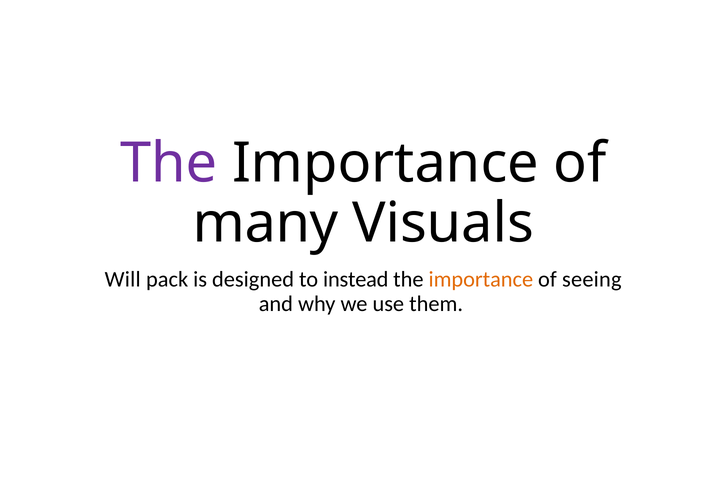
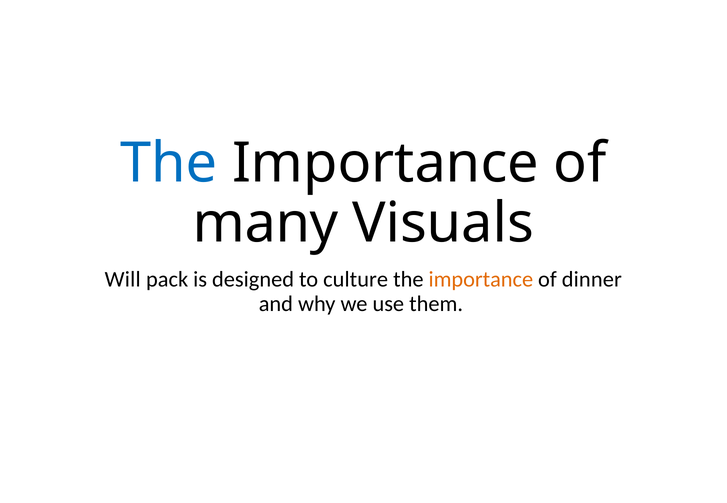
The colour: purple -> blue (169, 163)
instead: instead -> culture (356, 280)
seeing: seeing -> dinner (592, 280)
